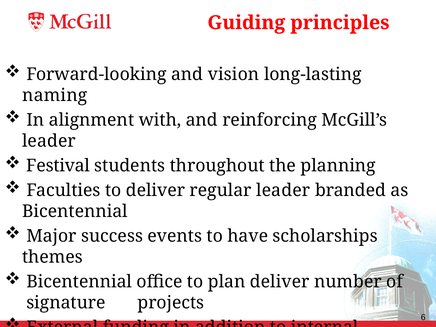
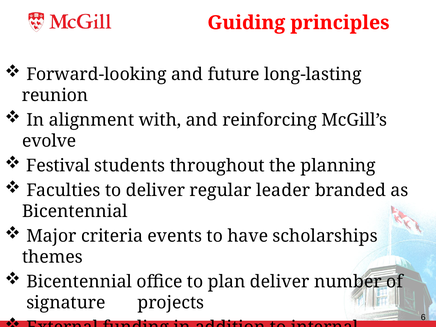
vision: vision -> future (234, 74)
naming: naming -> reunion (55, 95)
leader: leader -> evolve (49, 141)
success: success -> criteria (112, 236)
